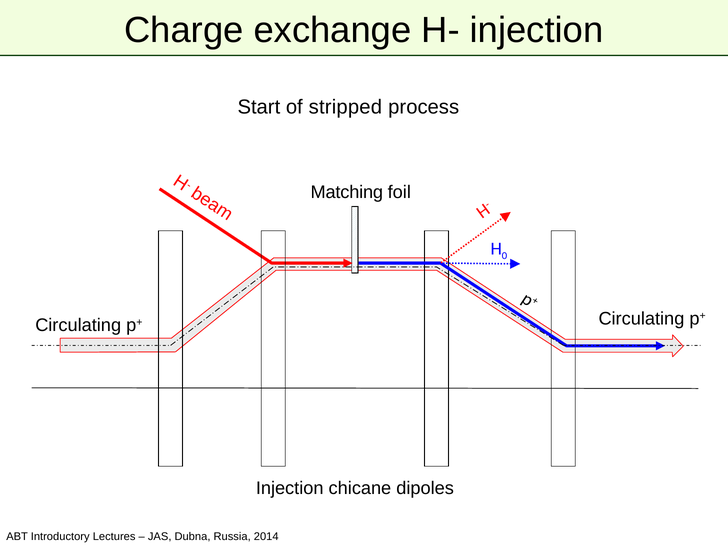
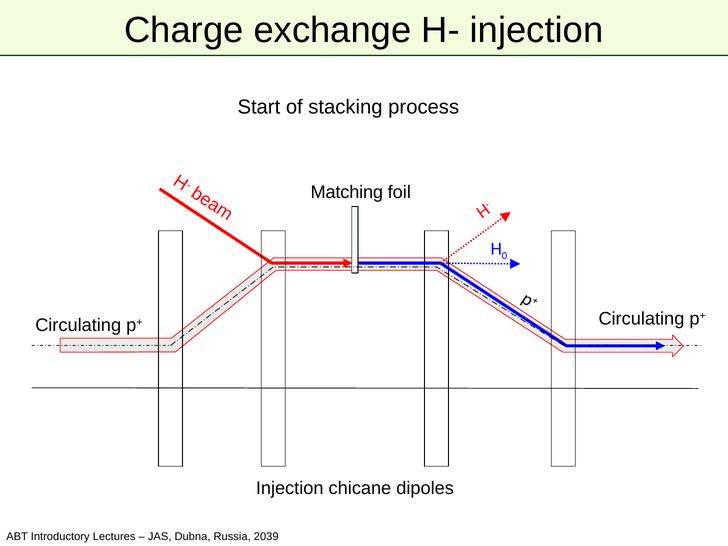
stripped: stripped -> stacking (345, 107)
2014: 2014 -> 2039 (266, 536)
